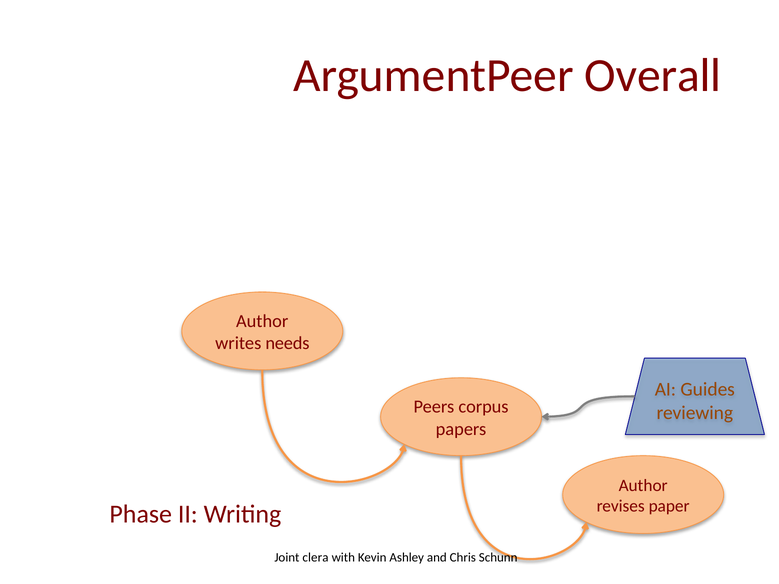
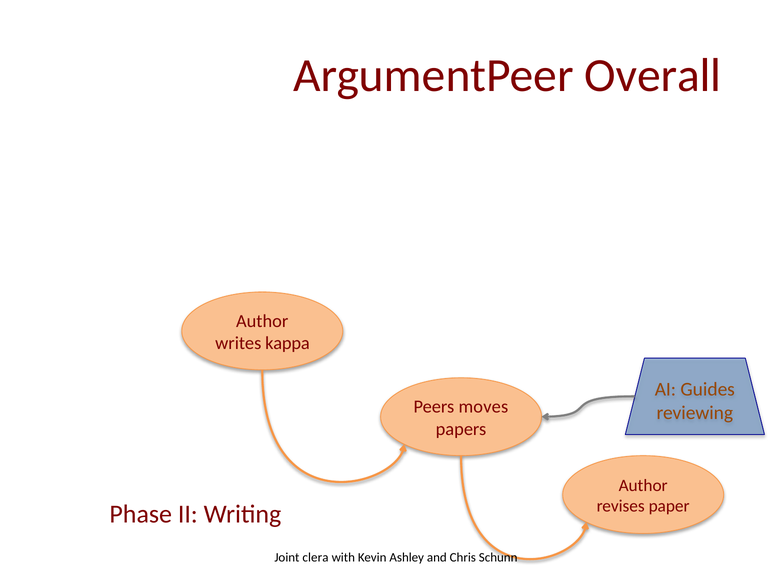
needs: needs -> kappa (287, 343)
corpus: corpus -> moves (483, 407)
